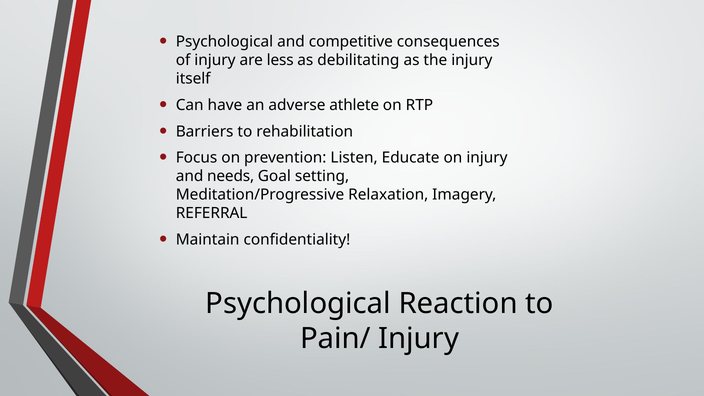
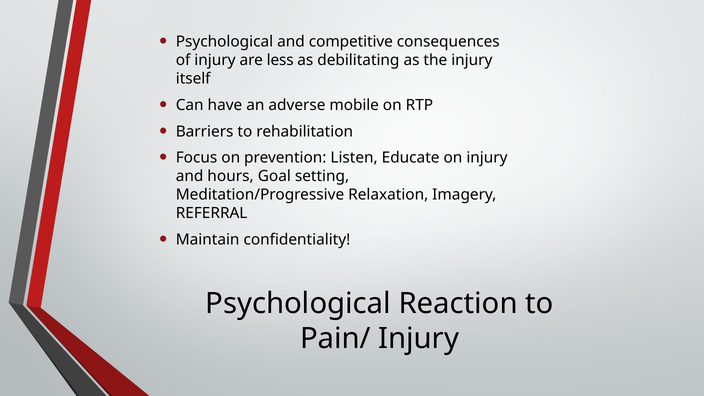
athlete: athlete -> mobile (354, 105)
needs: needs -> hours (231, 176)
